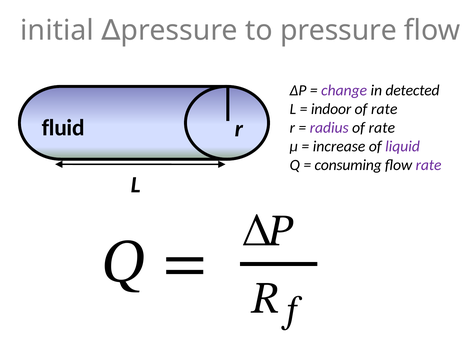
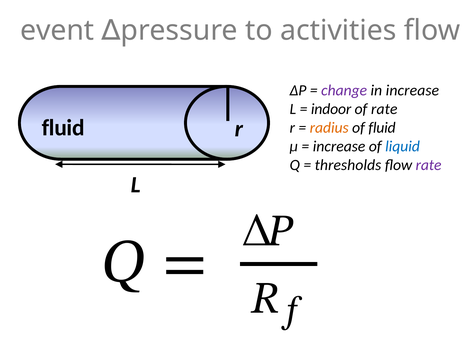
initial: initial -> event (57, 30)
to pressure: pressure -> activities (338, 30)
in detected: detected -> increase (412, 91)
radius colour: purple -> orange (329, 128)
rate: rate -> fluid (382, 128)
liquid colour: purple -> blue (403, 147)
consuming: consuming -> thresholds (348, 165)
